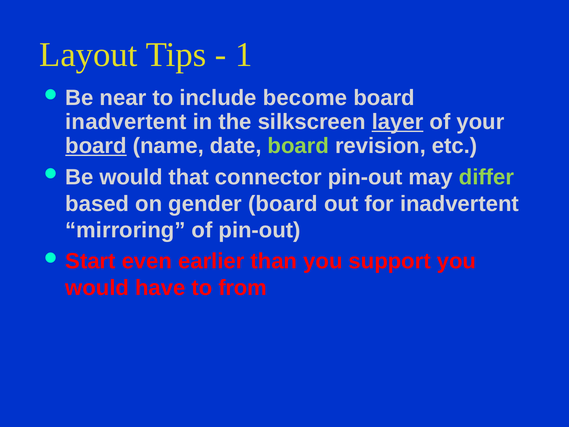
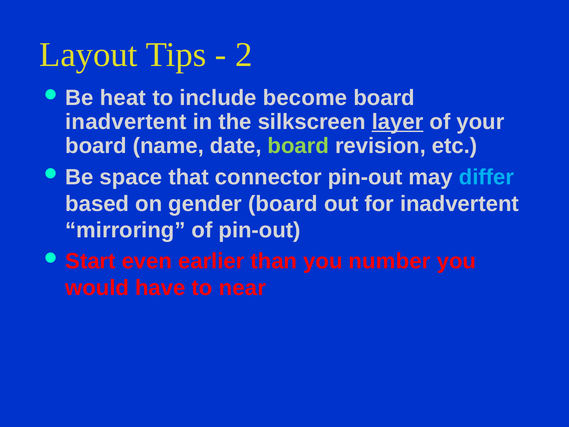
1: 1 -> 2 (244, 55)
near: near -> heat (123, 98)
board underline: present -> none (96, 146)
would: would -> space (131, 177)
differ colour: light green -> light blue (487, 177)
support: support -> number (390, 261)
from: from -> near (242, 288)
